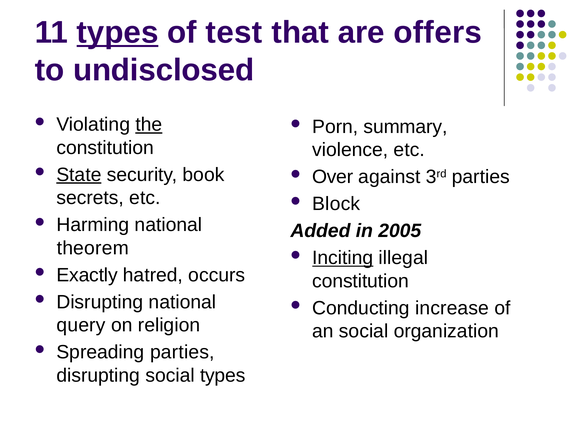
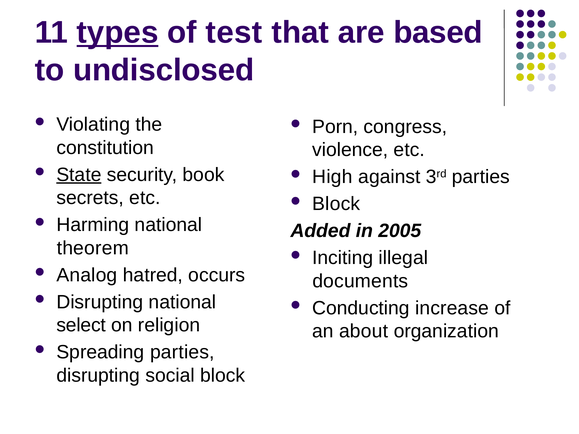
offers: offers -> based (438, 33)
the underline: present -> none (149, 125)
summary: summary -> congress (405, 127)
Over: Over -> High (332, 177)
Inciting underline: present -> none (343, 258)
Exactly: Exactly -> Analog (87, 275)
constitution: constitution -> documents (360, 281)
query: query -> select (81, 325)
an social: social -> about (364, 331)
social types: types -> block (223, 376)
